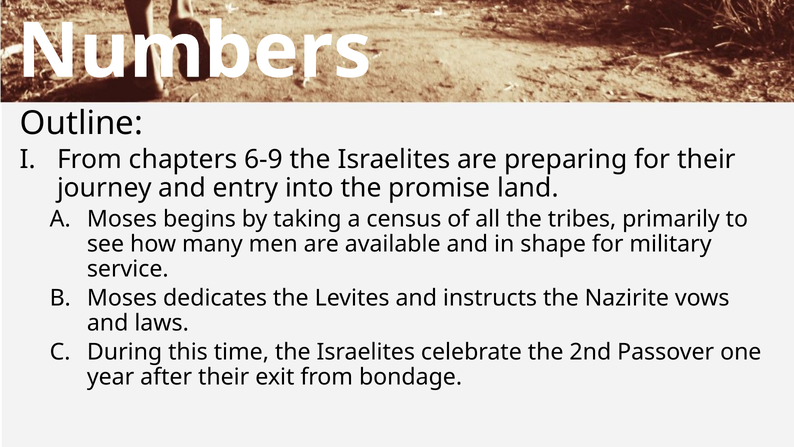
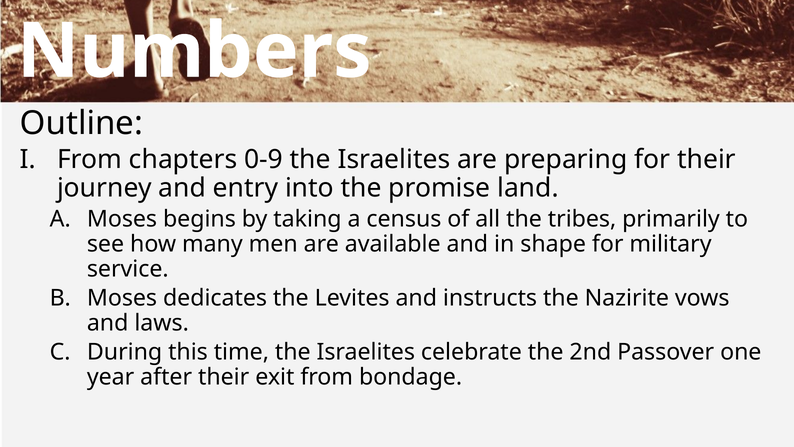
6-9: 6-9 -> 0-9 (264, 159)
